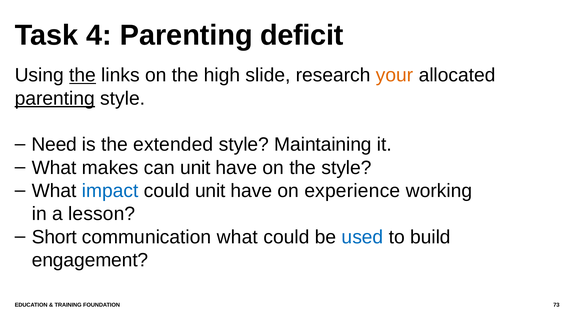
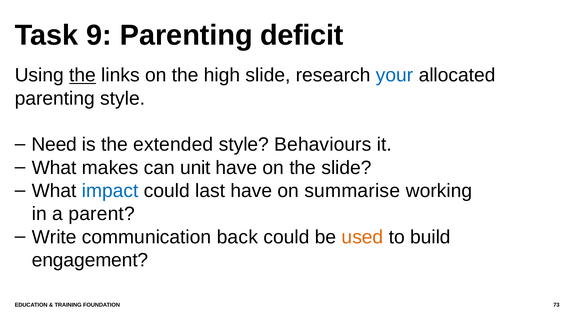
4: 4 -> 9 (99, 35)
your colour: orange -> blue (395, 75)
parenting underline: present -> none (55, 98)
Maintaining: Maintaining -> Behaviours (323, 144)
the style: style -> slide (347, 167)
could unit: unit -> last (210, 191)
experience: experience -> summarise (352, 191)
lesson: lesson -> parent (102, 214)
Short: Short -> Write (54, 237)
communication what: what -> back (237, 237)
used colour: blue -> orange (362, 237)
